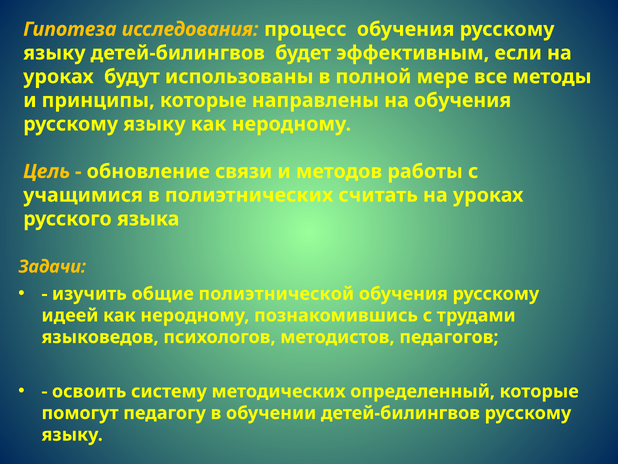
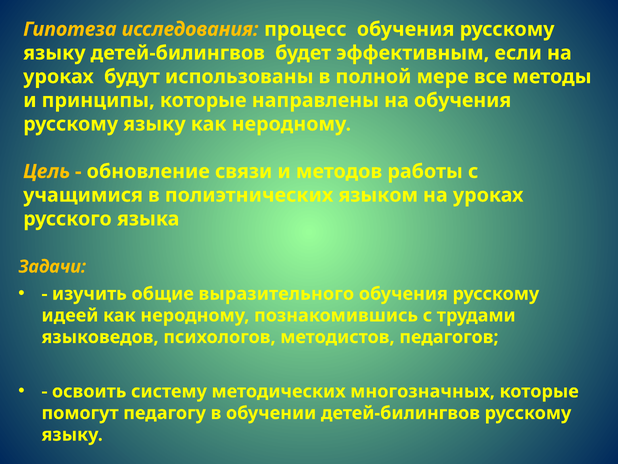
считать: считать -> языком (378, 195)
полиэтнической: полиэтнической -> выразительного (276, 294)
определенный: определенный -> многозначных (423, 391)
